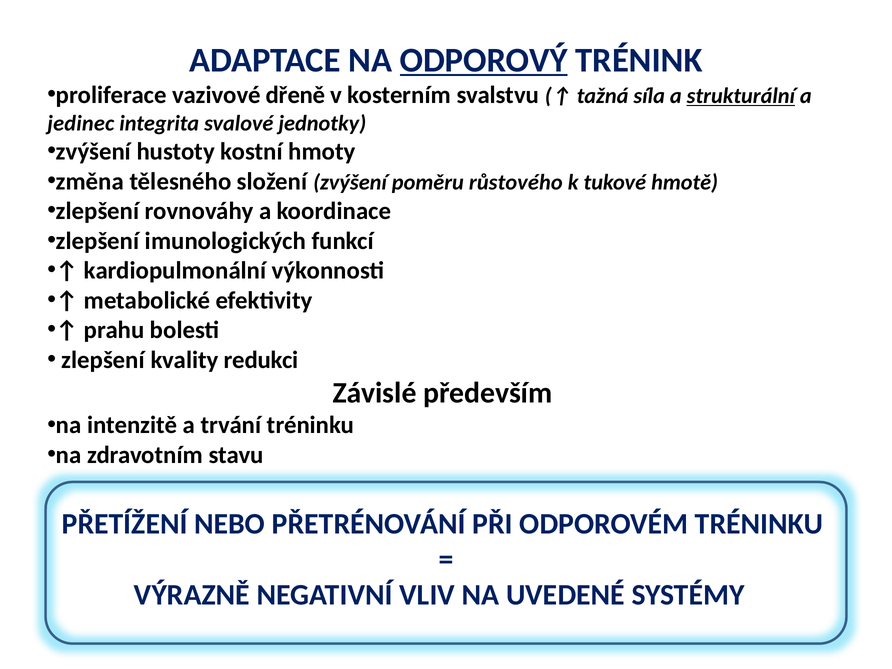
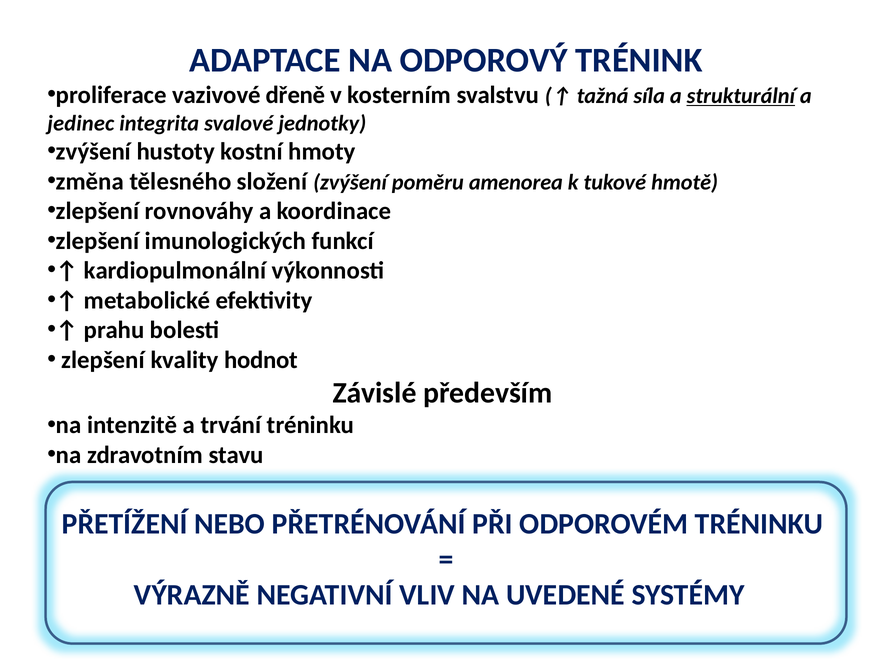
ODPOROVÝ underline: present -> none (484, 60)
růstového: růstového -> amenorea (516, 182)
redukci: redukci -> hodnot (261, 360)
